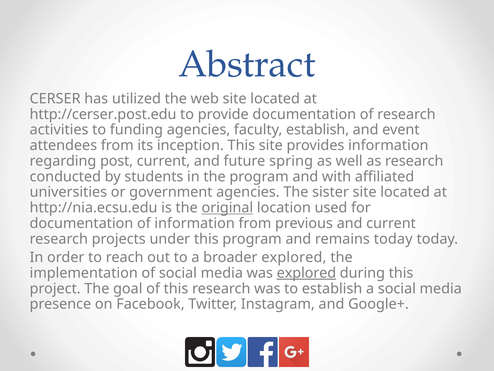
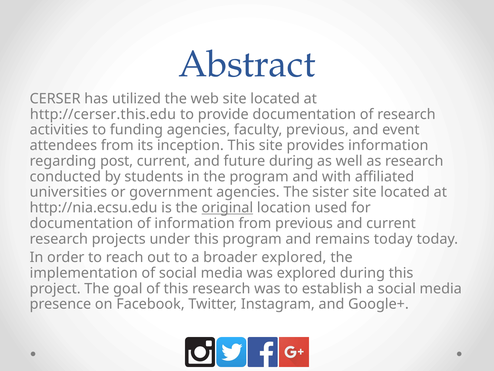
http://cerser.post.edu: http://cerser.post.edu -> http://cerser.this.edu (103, 114)
faculty establish: establish -> previous (317, 130)
future spring: spring -> during (291, 161)
explored underline: present -> none (306, 273)
